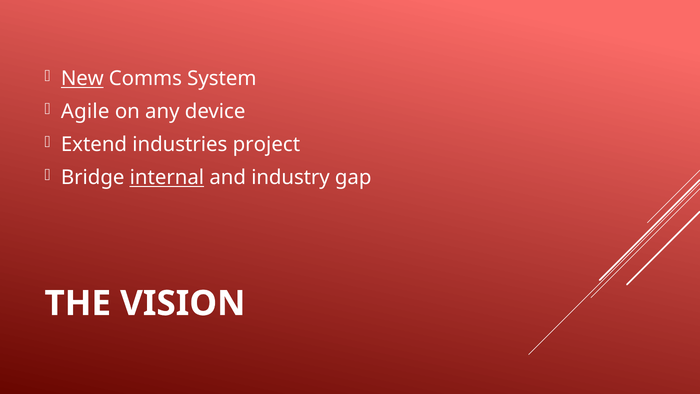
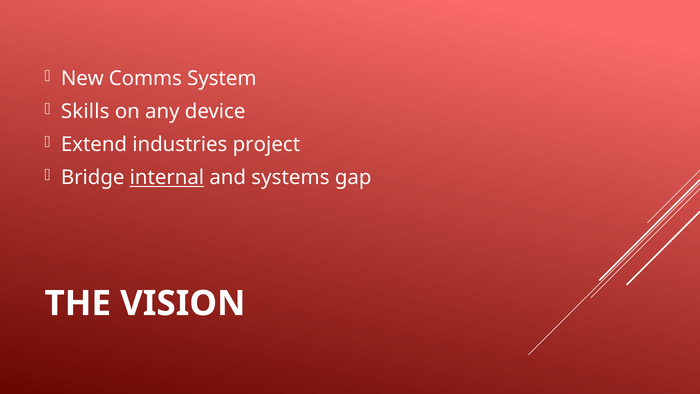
New underline: present -> none (82, 79)
Agile: Agile -> Skills (85, 112)
industry: industry -> systems (290, 178)
